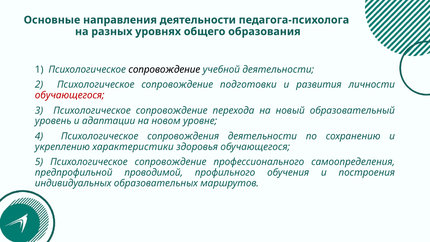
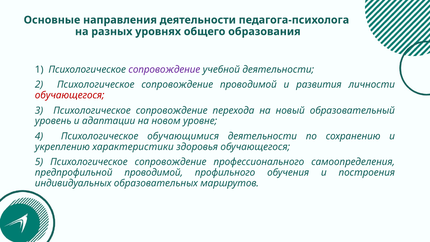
сопровождение colour: black -> purple (164, 69)
сопровождение подготовки: подготовки -> проводимой (248, 85)
сопровождения: сопровождения -> обучающимися (183, 136)
